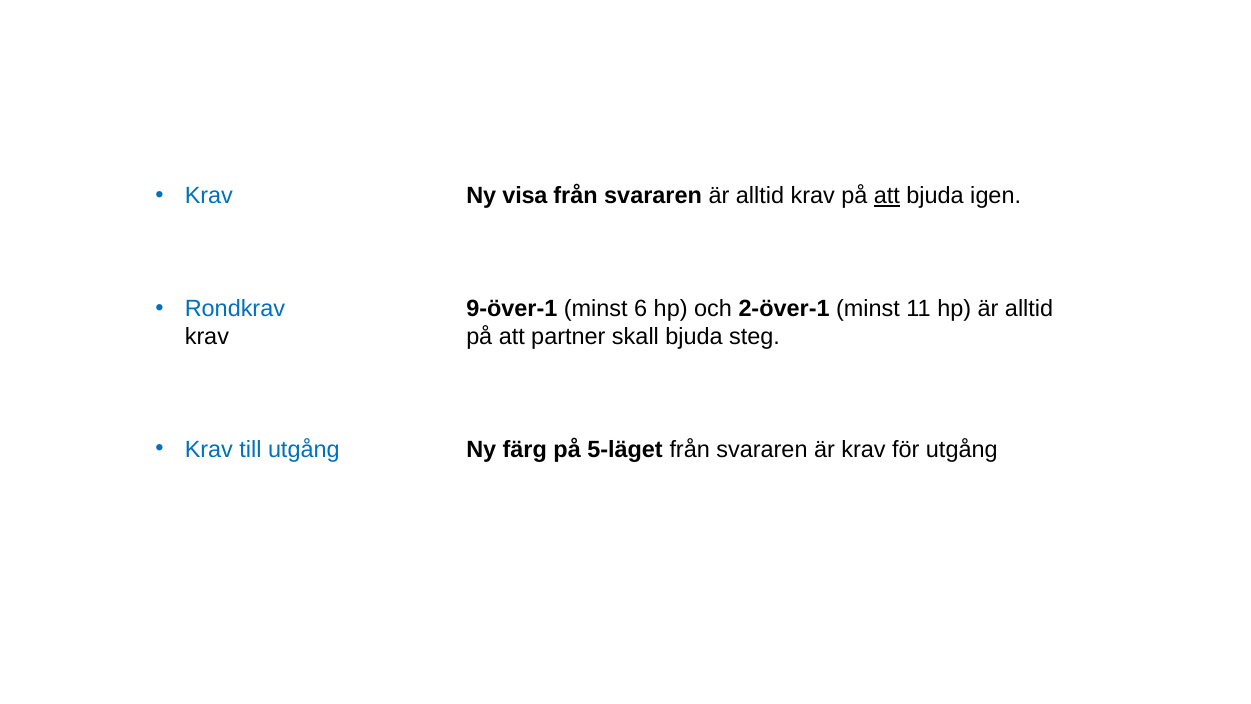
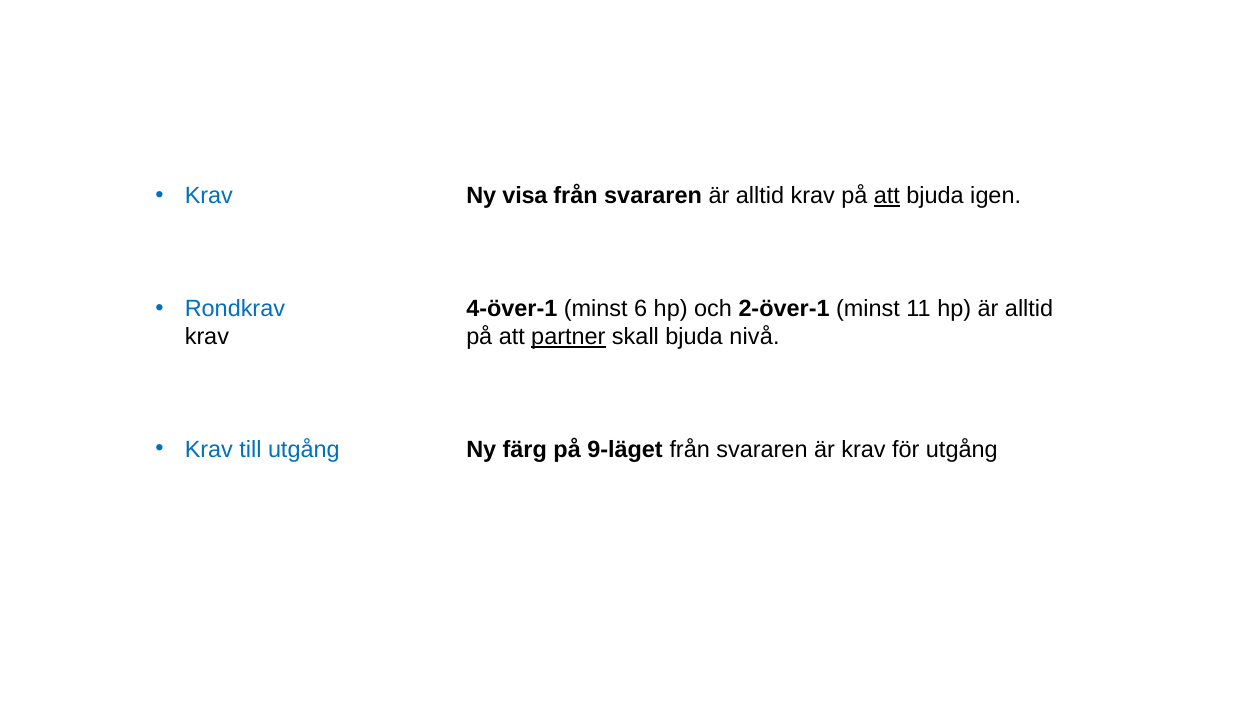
9-över-1: 9-över-1 -> 4-över-1 (512, 308)
partner underline: none -> present (568, 337)
steg: steg -> nivå (754, 337)
5-läget: 5-läget -> 9-läget (625, 449)
